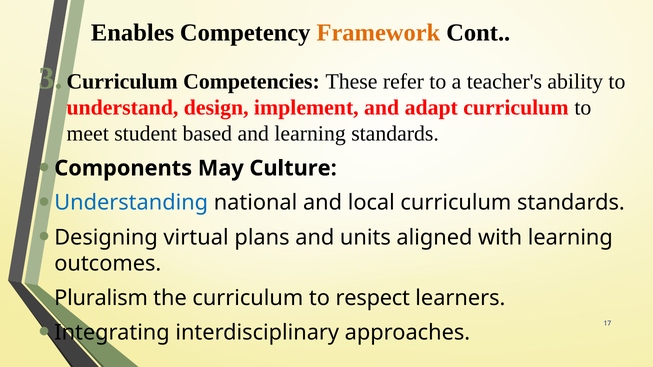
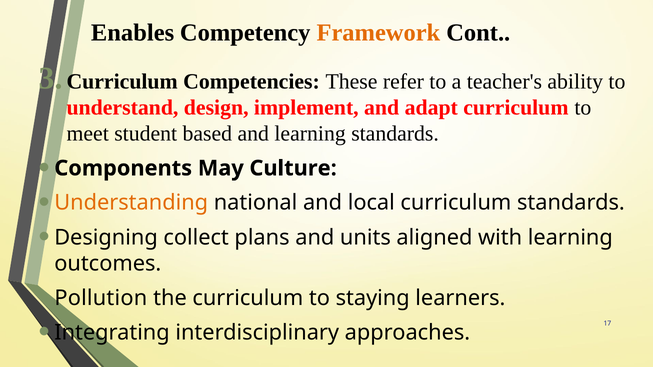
Understanding colour: blue -> orange (131, 203)
virtual: virtual -> collect (196, 238)
Pluralism: Pluralism -> Pollution (101, 298)
respect: respect -> staying (373, 298)
